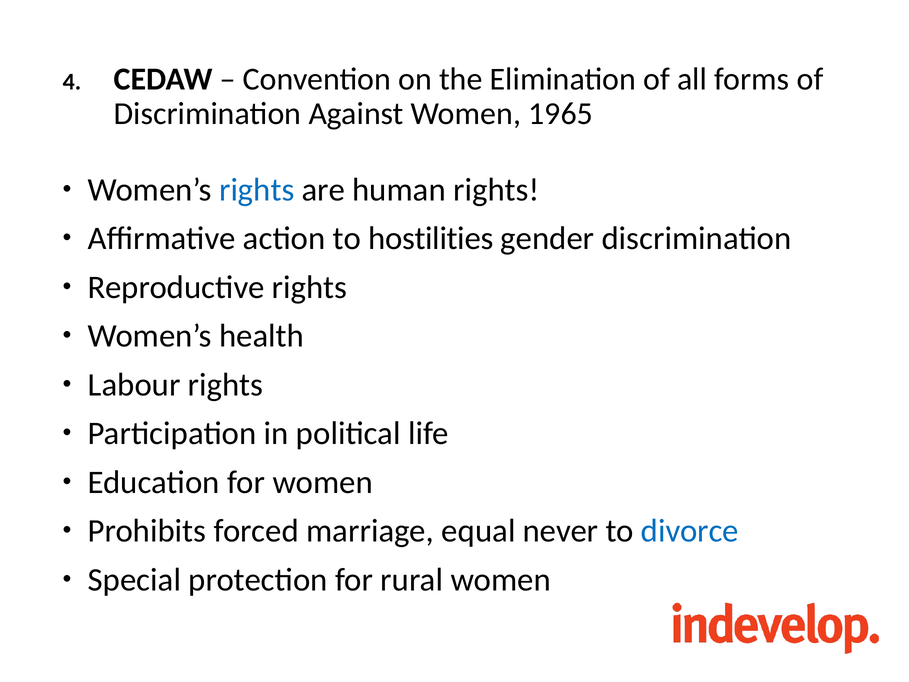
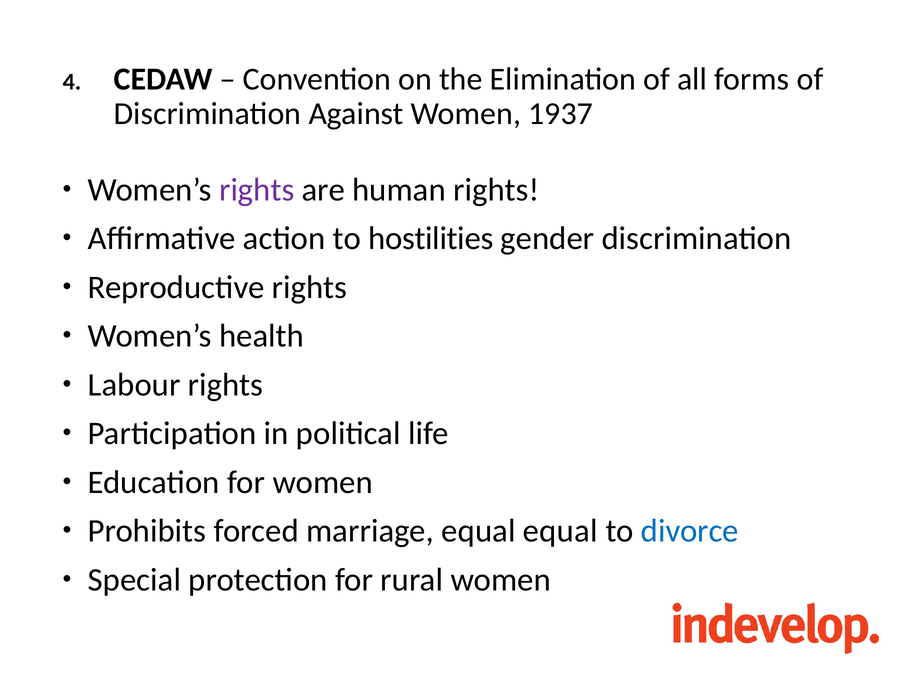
1965: 1965 -> 1937 (561, 114)
rights colour: blue -> purple (257, 190)
equal never: never -> equal (560, 531)
